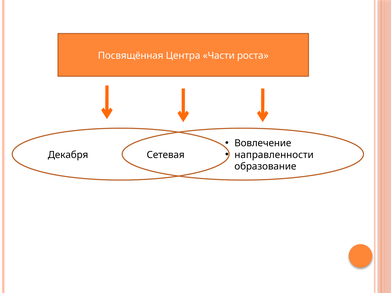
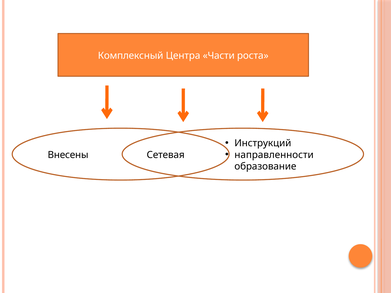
Посвящённая: Посвящённая -> Комплексный (131, 56)
Вовлечение: Вовлечение -> Инструкций (263, 143)
Декабря: Декабря -> Внесены (68, 155)
